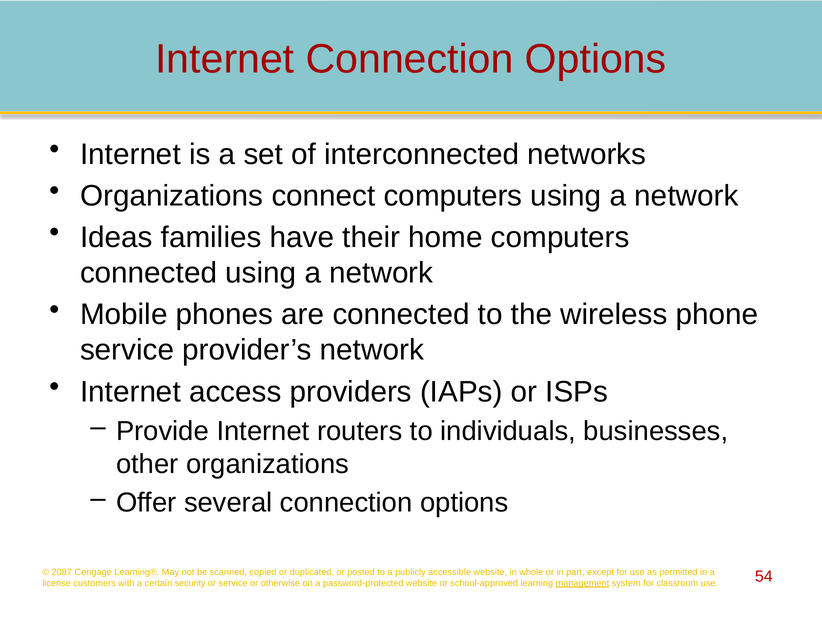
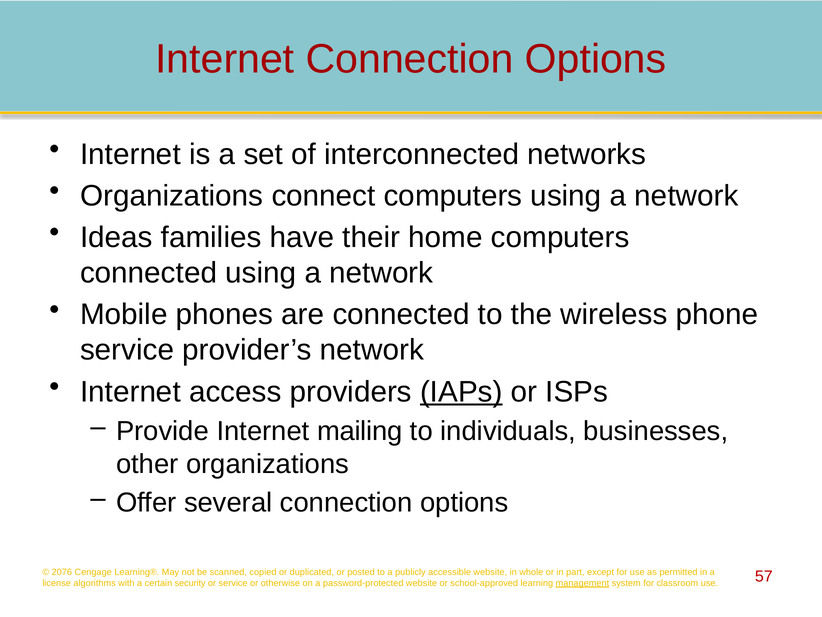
IAPs underline: none -> present (461, 391)
routers: routers -> mailing (360, 431)
2087: 2087 -> 2076 (62, 572)
customers: customers -> algorithms (95, 583)
54: 54 -> 57 (764, 576)
